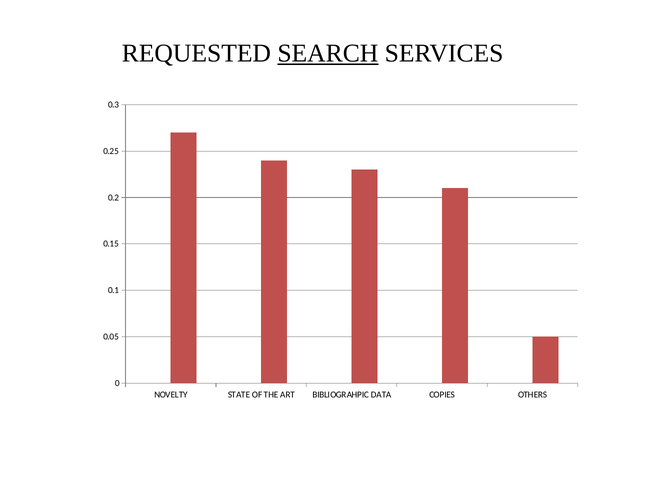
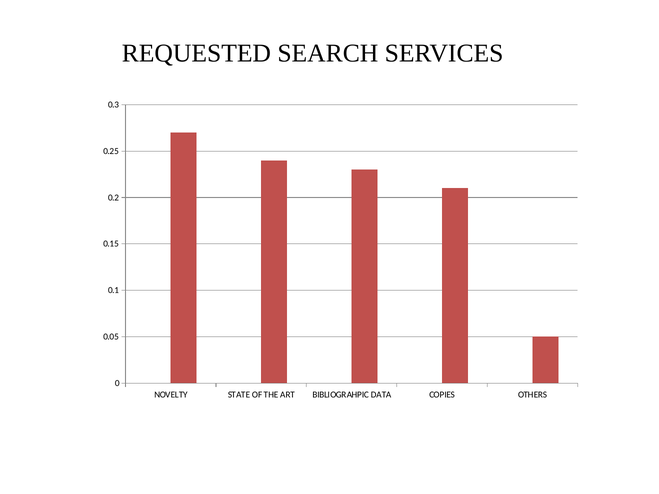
SEARCH underline: present -> none (328, 53)
